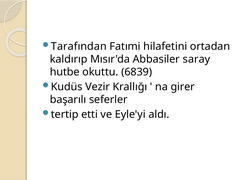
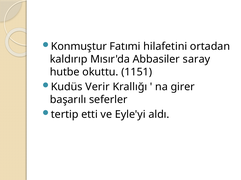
Tarafından: Tarafından -> Konmuştur (79, 47)
6839: 6839 -> 1151 (137, 72)
Vezir: Vezir -> Verir (98, 87)
